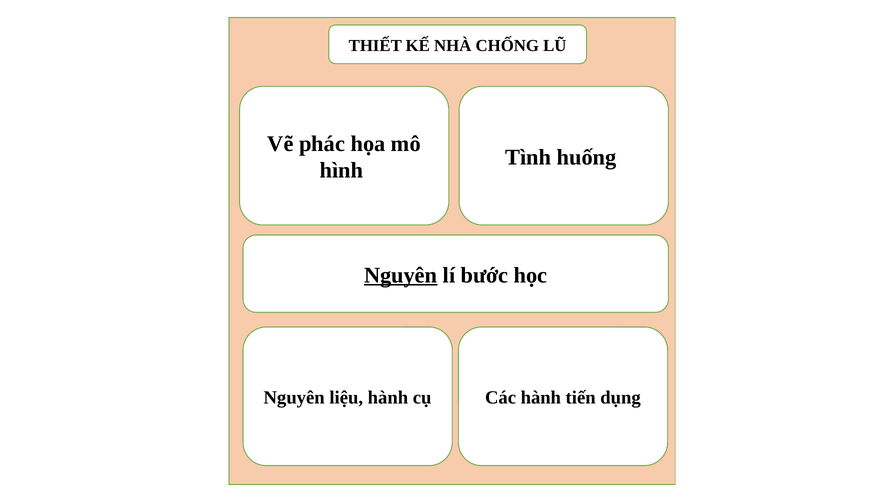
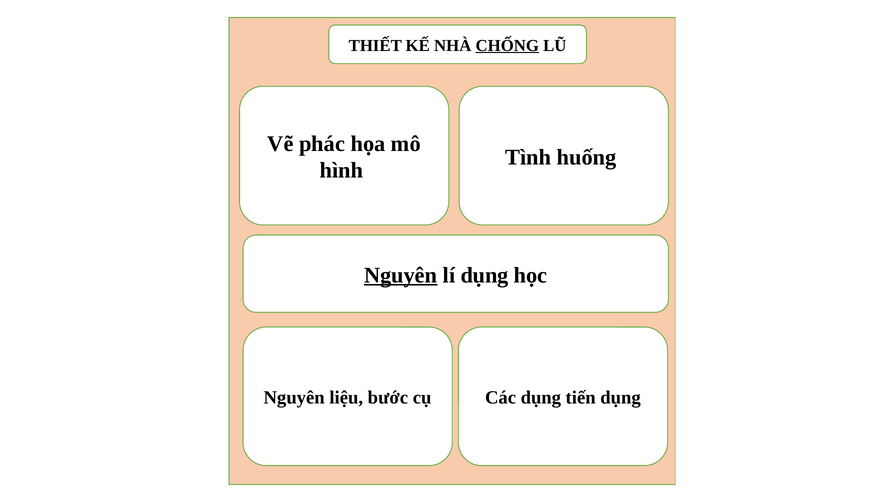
CHỐNG underline: none -> present (507, 46)
lí bước: bước -> dụng (485, 275)
liệu hành: hành -> bước (388, 398)
Các hành: hành -> dụng (541, 398)
